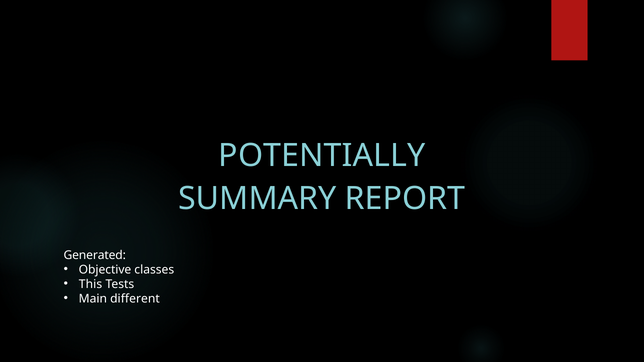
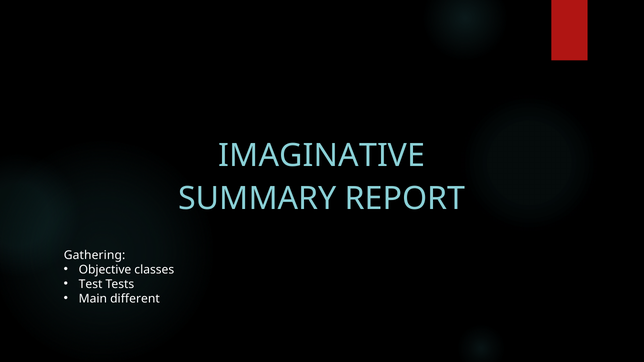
POTENTIALLY: POTENTIALLY -> IMAGINATIVE (322, 156)
Generated: Generated -> Gathering (95, 255)
This: This -> Test (91, 284)
